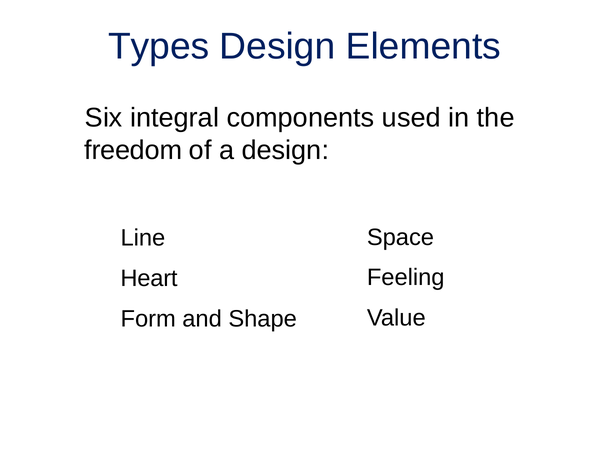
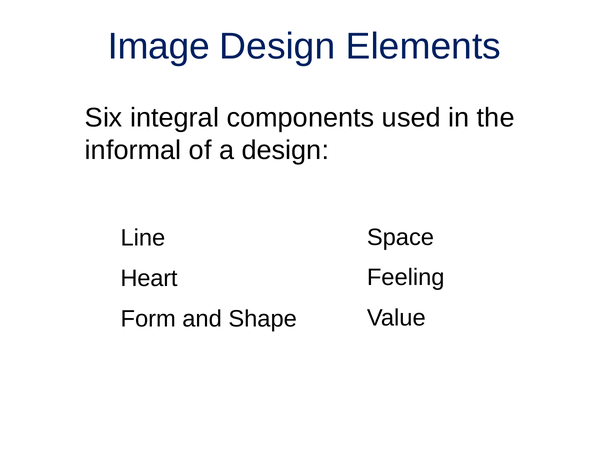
Types: Types -> Image (159, 46)
freedom: freedom -> informal (133, 150)
